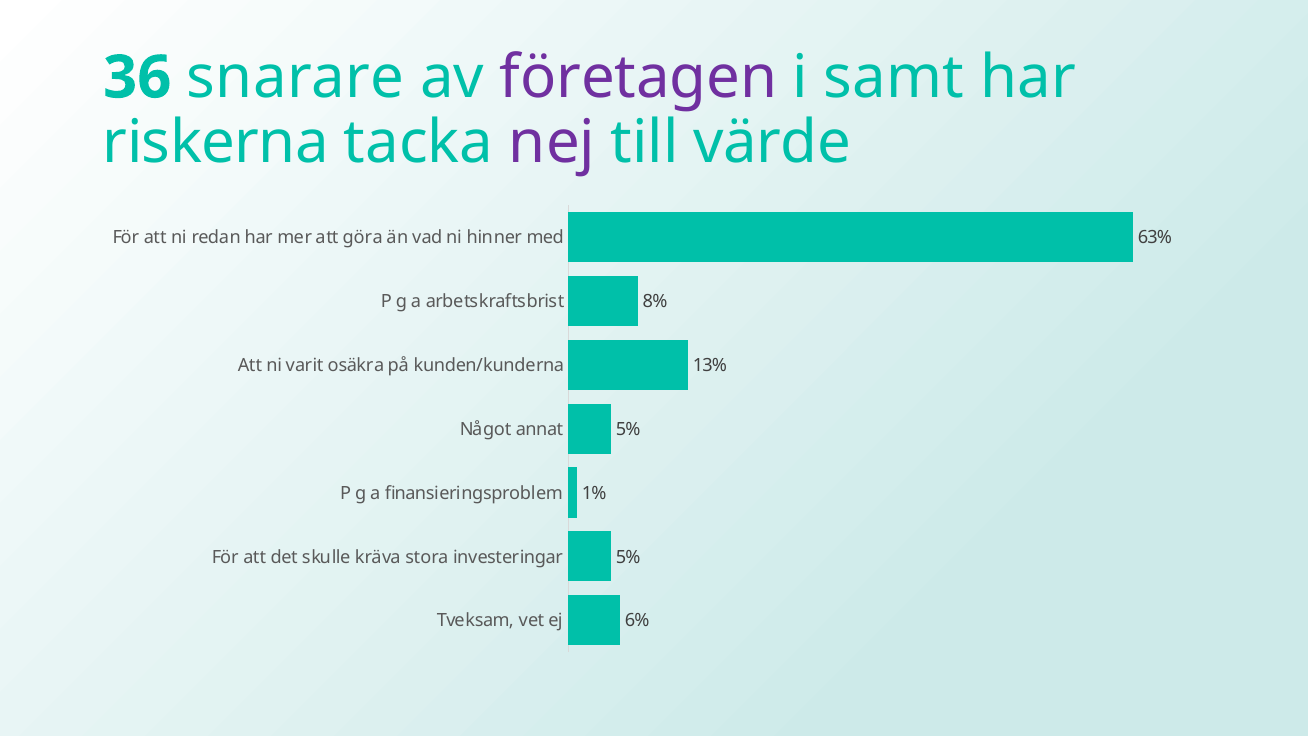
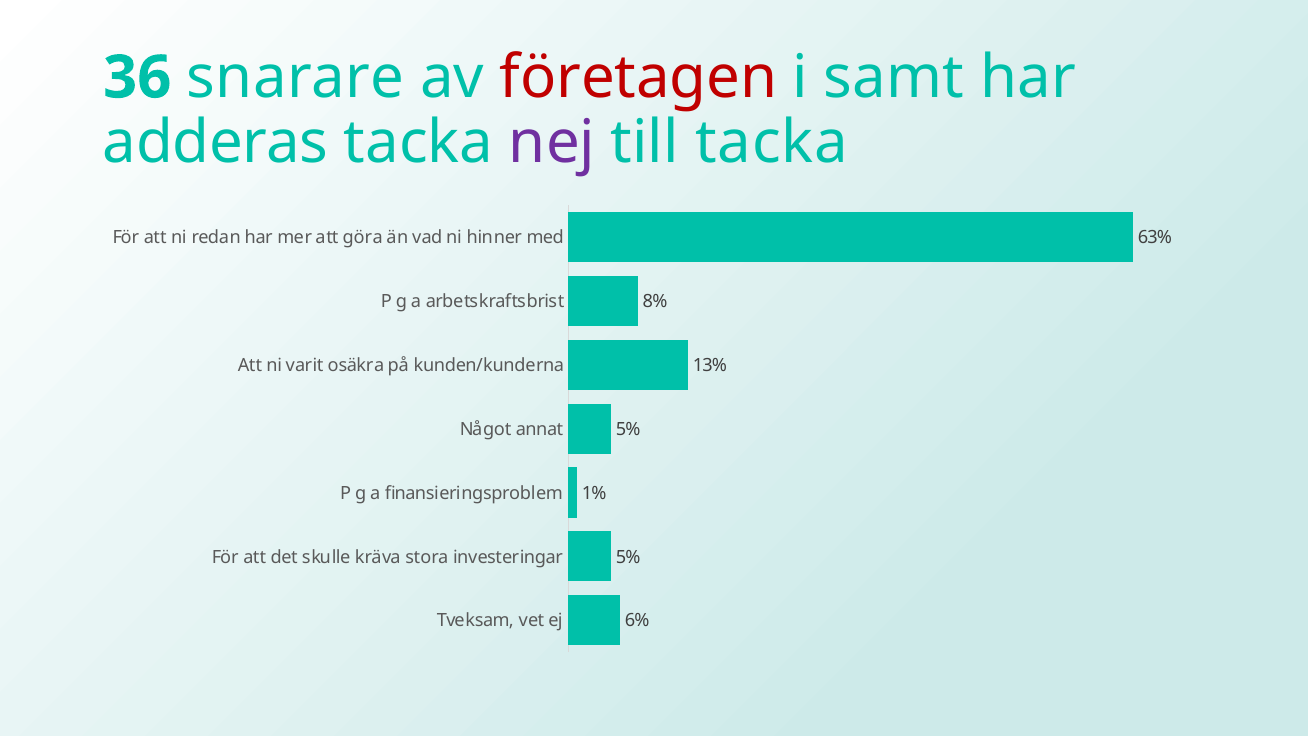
företagen colour: purple -> red (639, 78)
riskerna: riskerna -> adderas (216, 142)
till värde: värde -> tacka (772, 142)
